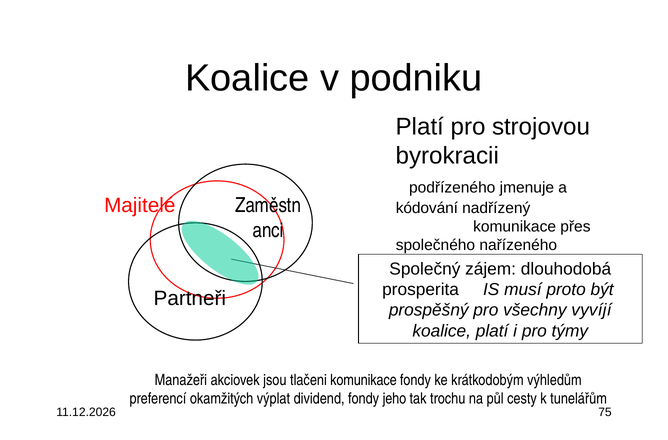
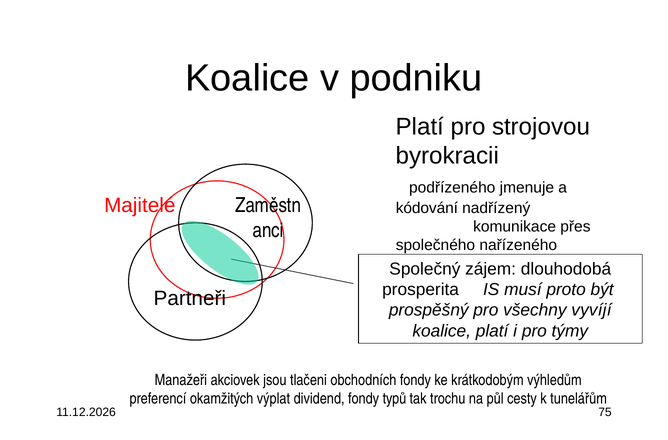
tlačeni komunikace: komunikace -> obchodních (363, 380)
jeho: jeho -> typů (394, 399)
